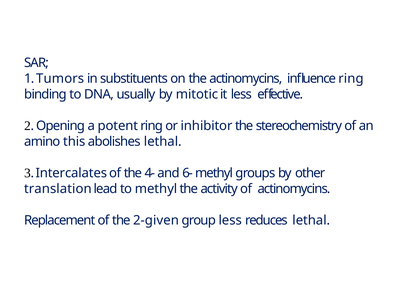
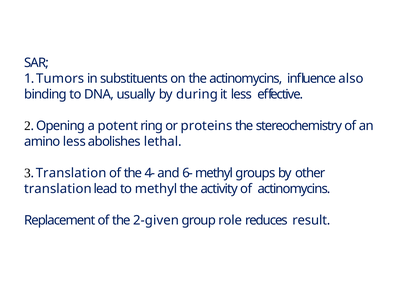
influence ring: ring -> also (351, 79)
mitotic: mitotic -> during (197, 94)
inhibitor: inhibitor -> proteins (207, 126)
amino this: this -> less (74, 142)
Intercalates: Intercalates -> Translation (71, 173)
group less: less -> role (230, 221)
reduces lethal: lethal -> result (311, 221)
